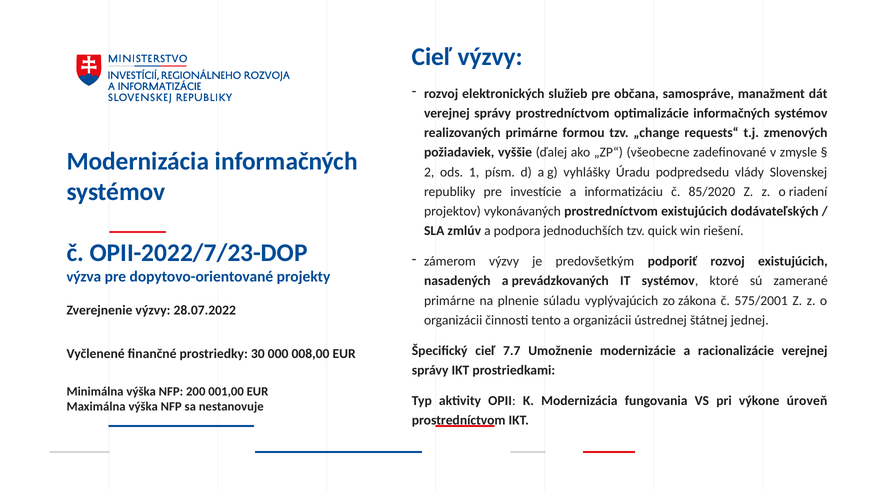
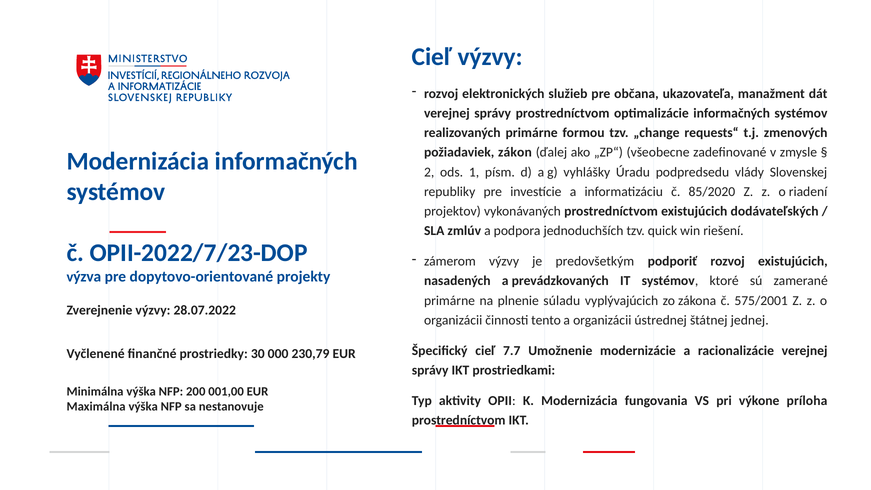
samospráve: samospráve -> ukazovateľa (698, 94)
vyššie: vyššie -> zákon (515, 152)
008,00: 008,00 -> 230,79 (311, 354)
úroveň: úroveň -> príloha (807, 401)
